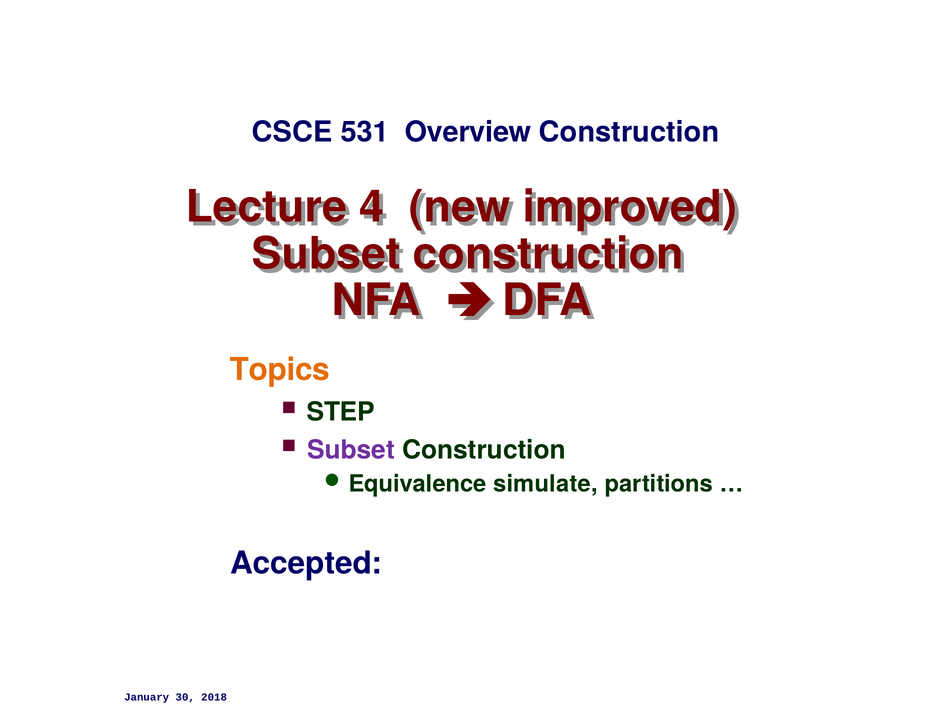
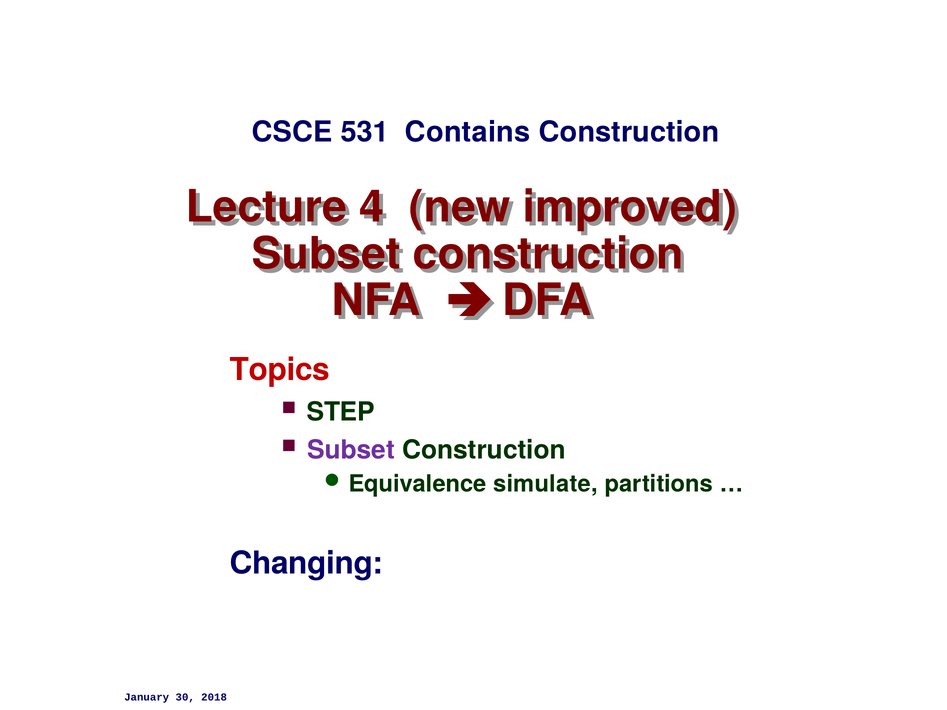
Overview: Overview -> Contains (468, 132)
Topics colour: orange -> red (280, 370)
Accepted: Accepted -> Changing (306, 564)
